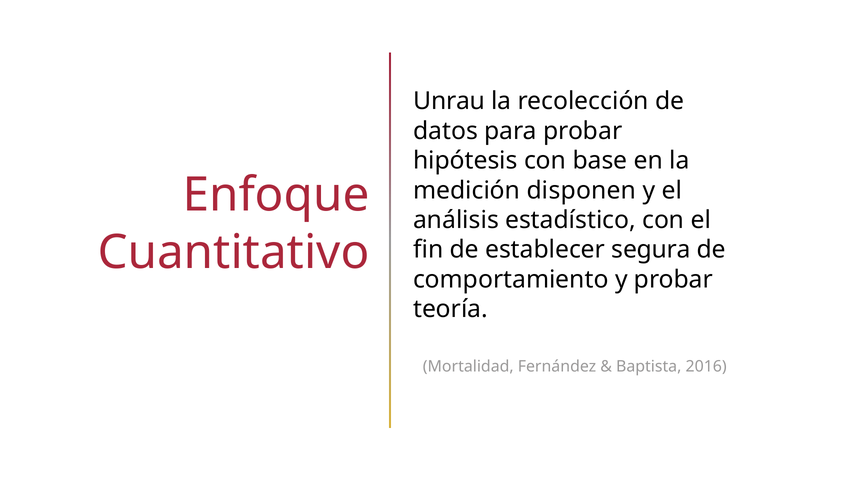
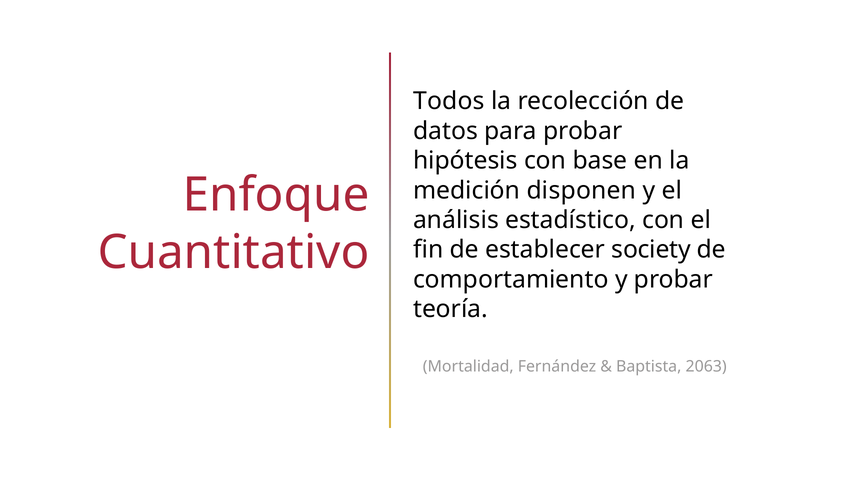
Unrau: Unrau -> Todos (449, 101)
segura: segura -> society (651, 250)
2016: 2016 -> 2063 (706, 366)
